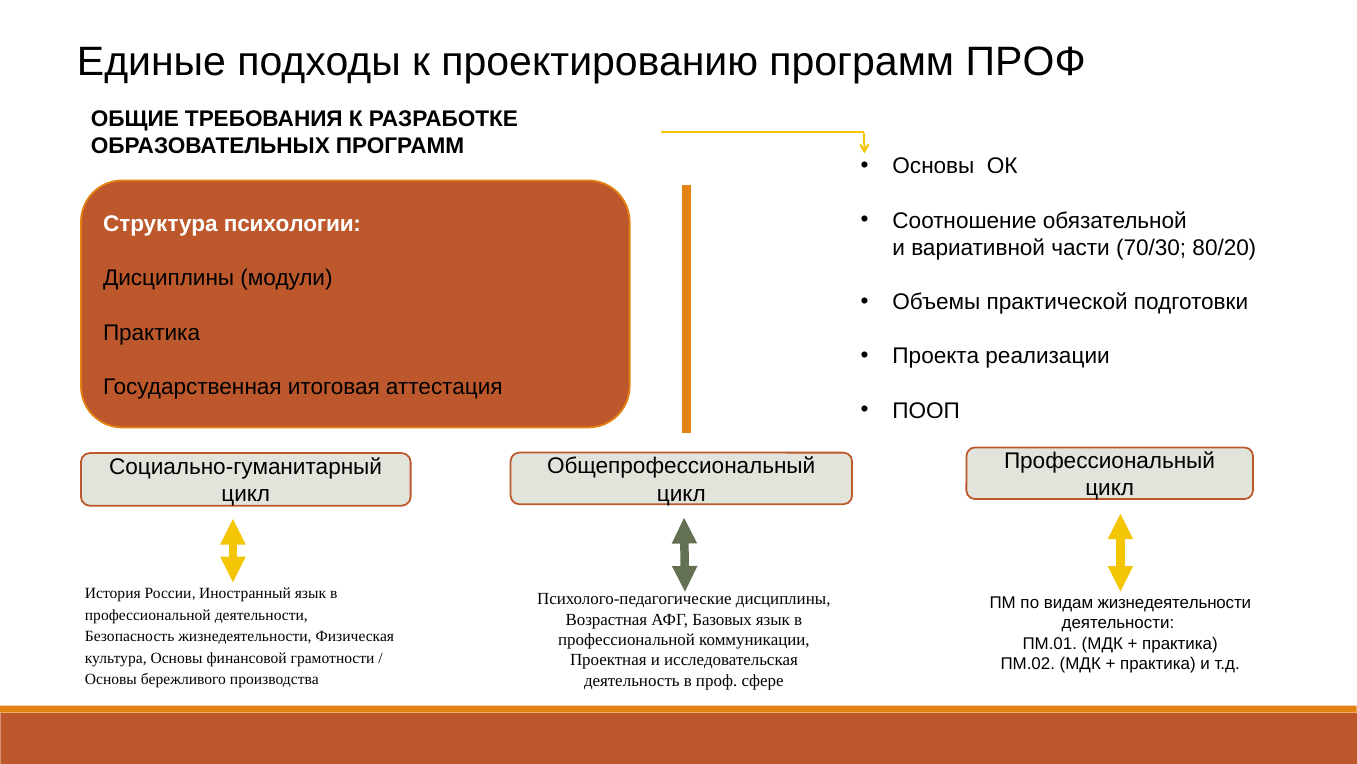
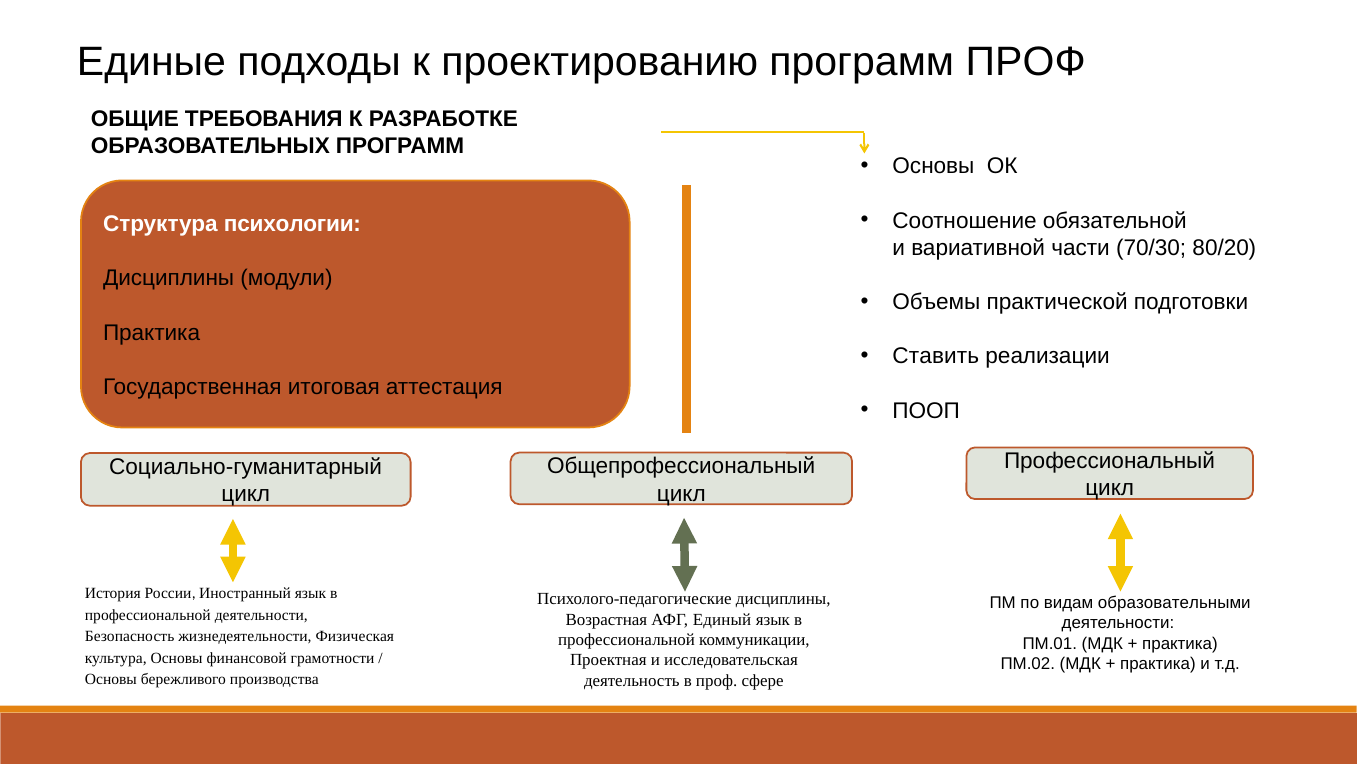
Проекта: Проекта -> Ставить (936, 356)
видам жизнедеятельности: жизнедеятельности -> образовательными (1174, 602)
Базовых: Базовых -> Единый (722, 619)
